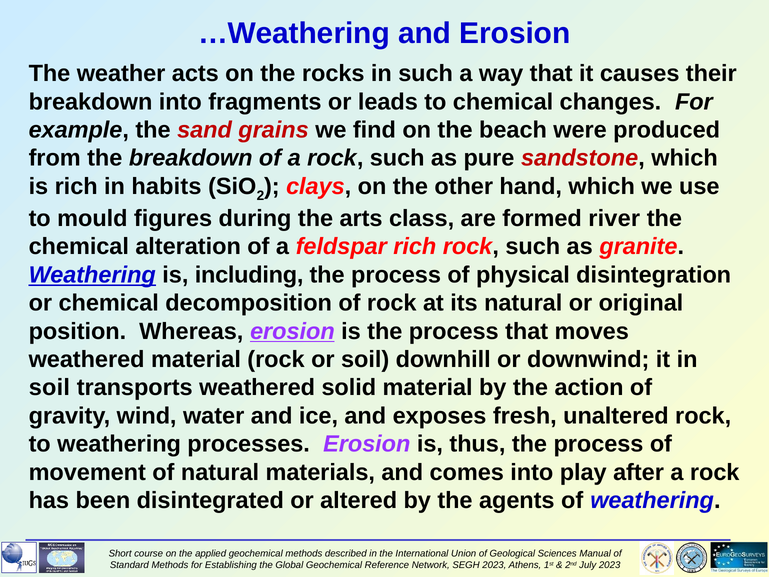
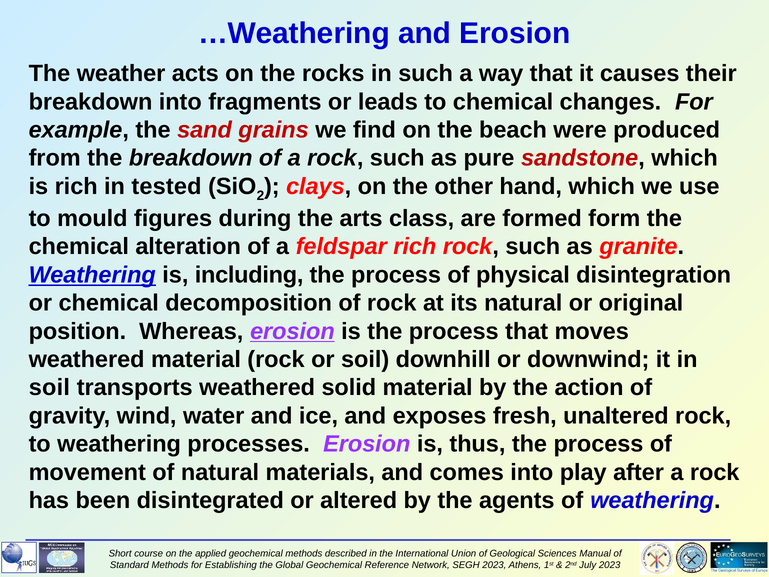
habits: habits -> tested (166, 186)
river: river -> form (614, 218)
